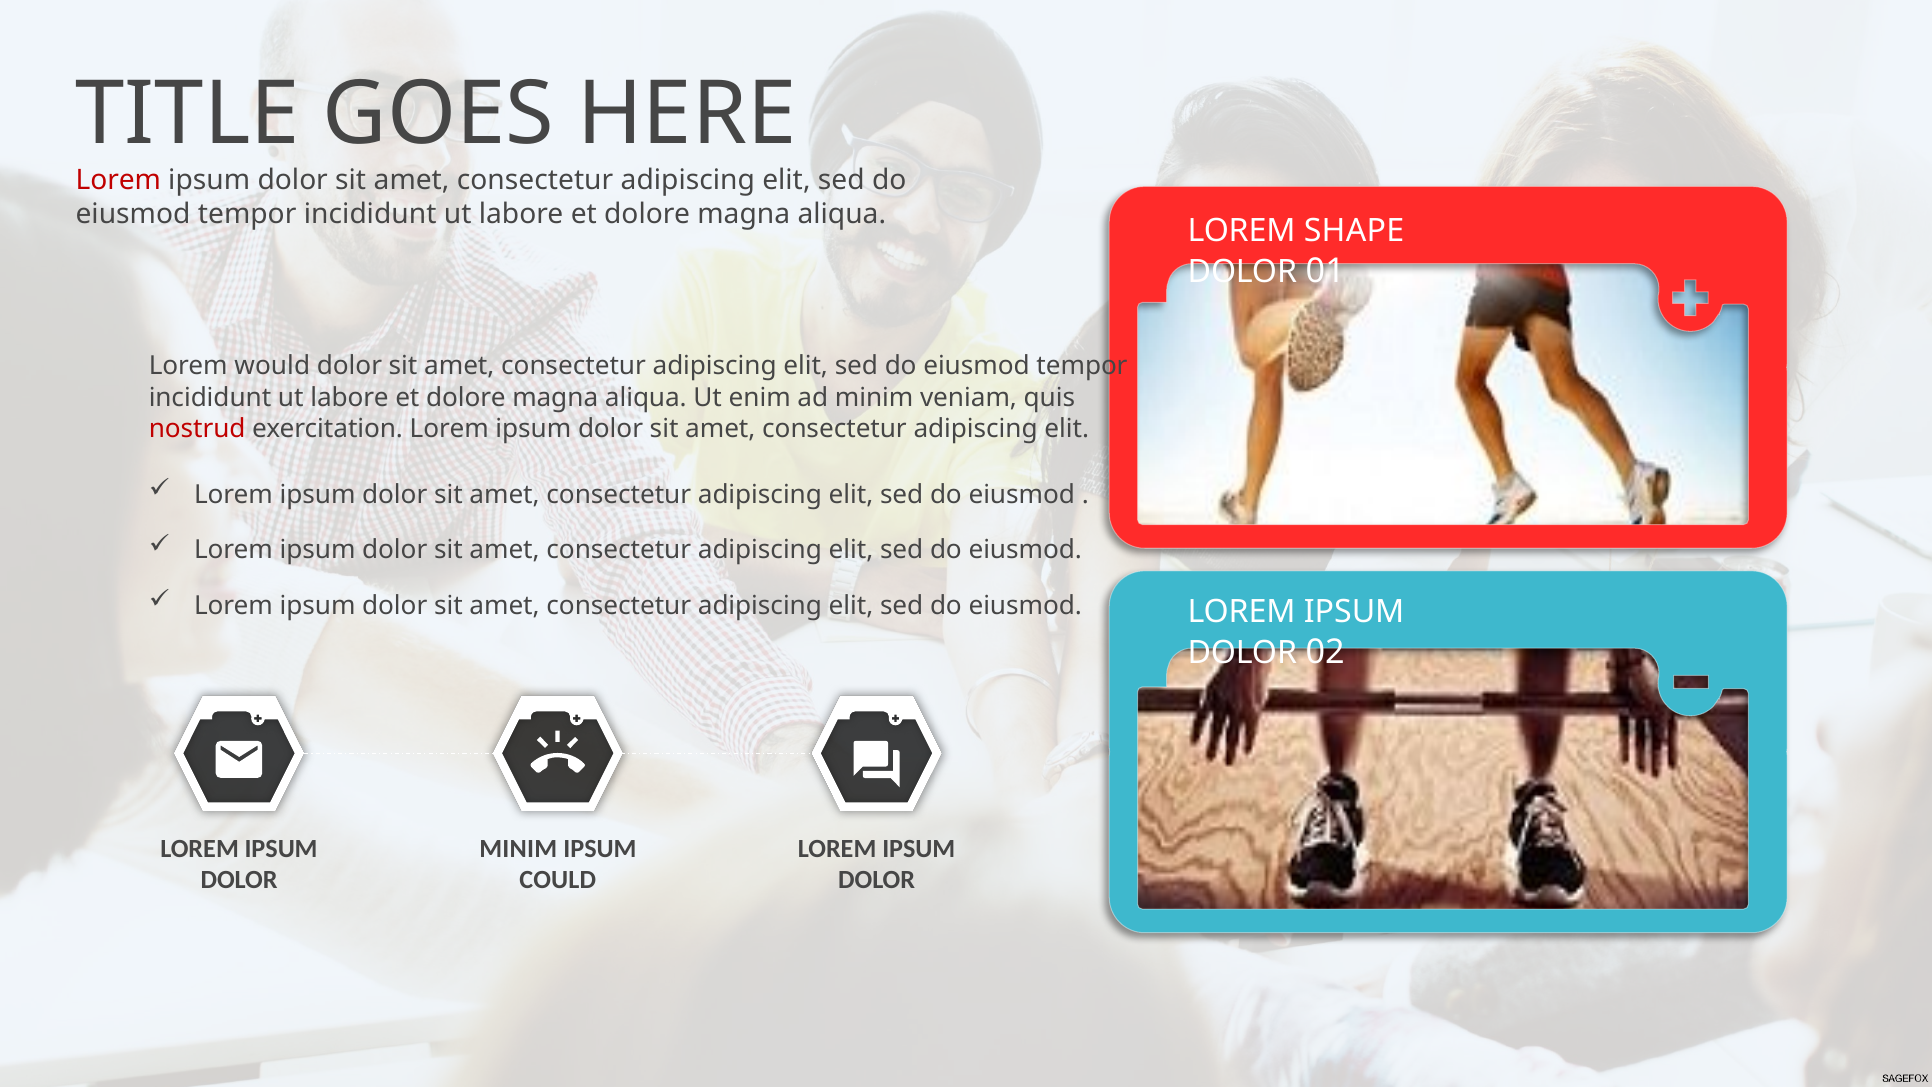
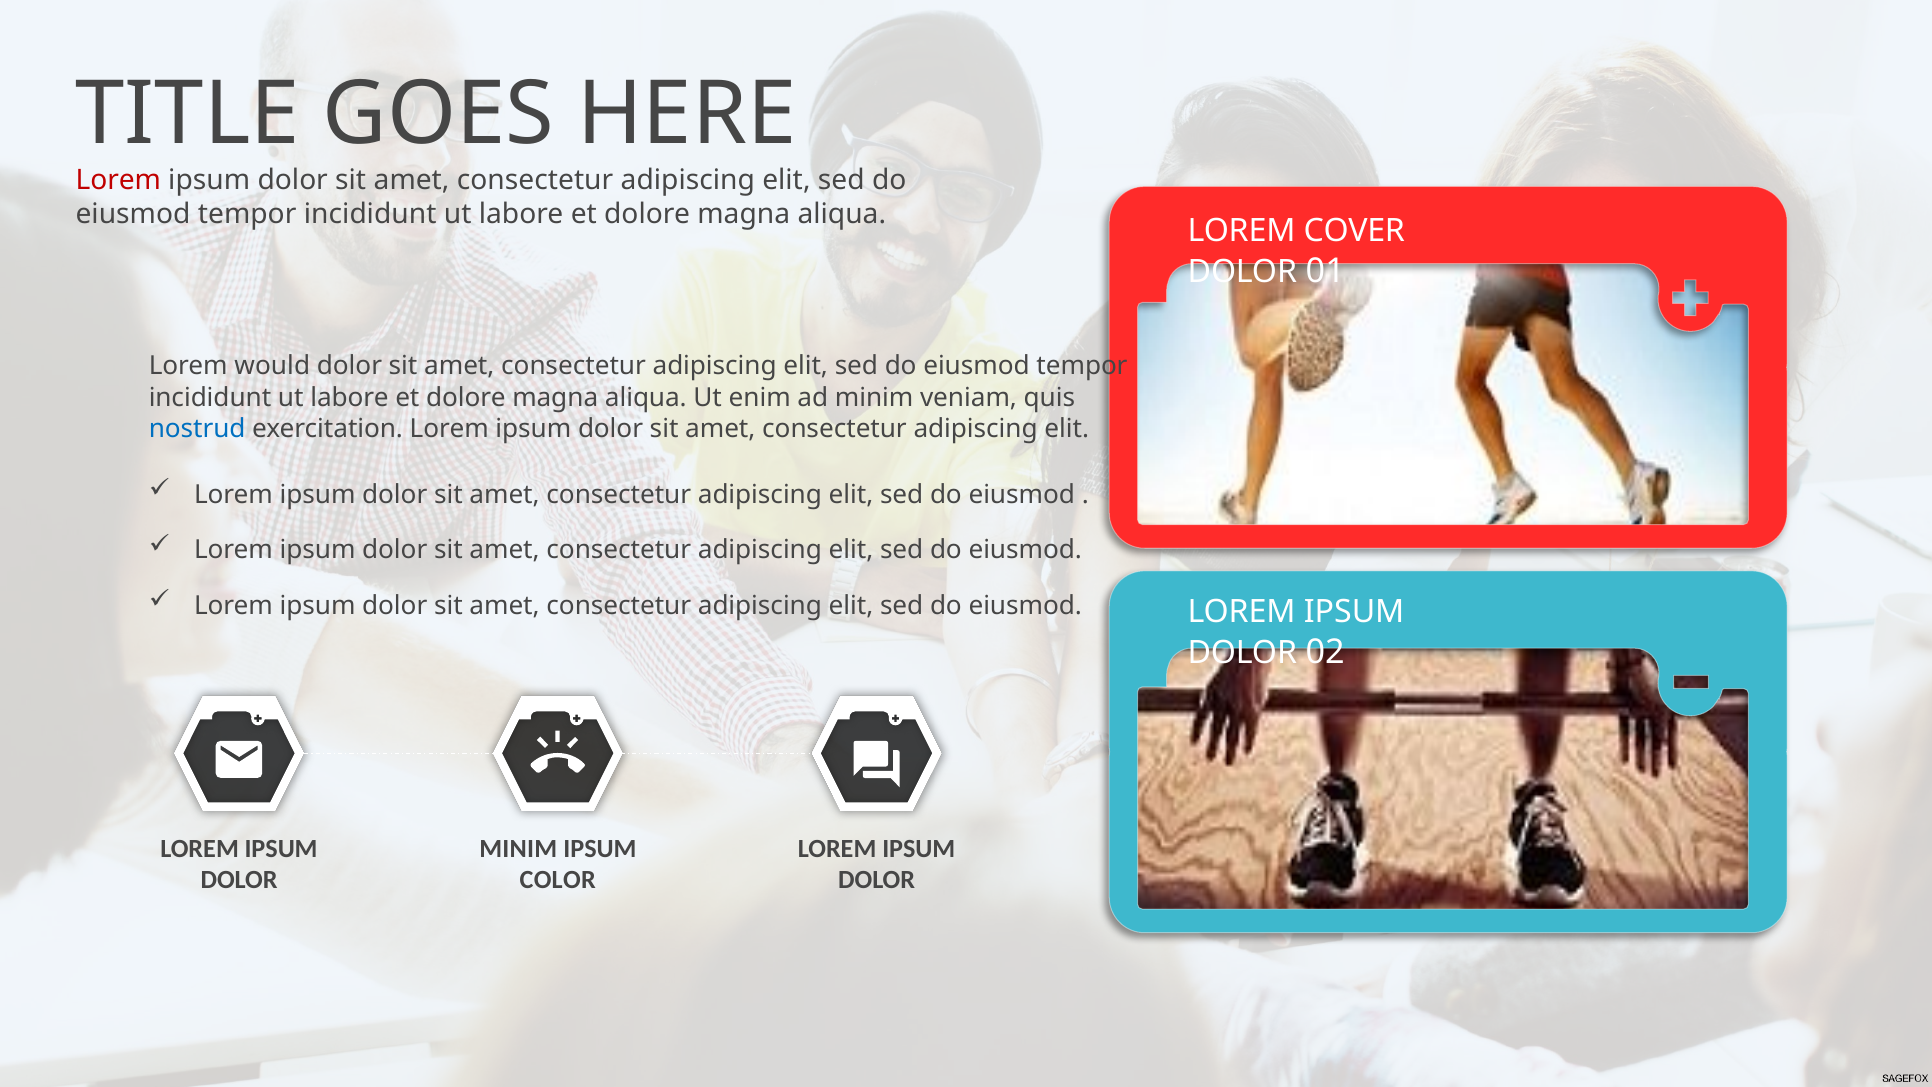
SHAPE: SHAPE -> COVER (1354, 231)
nostrud colour: red -> blue (197, 429)
COULD: COULD -> COLOR (558, 880)
